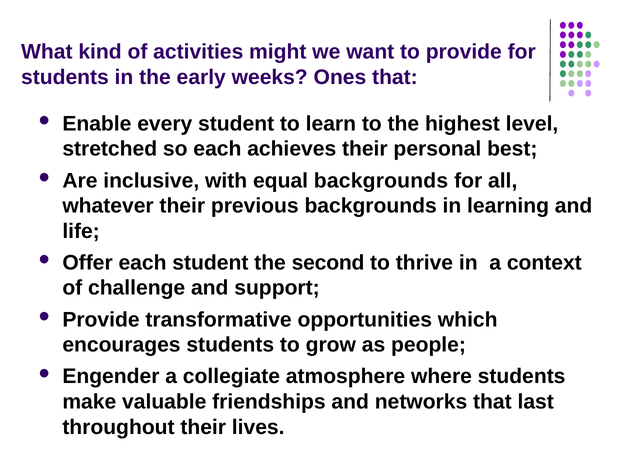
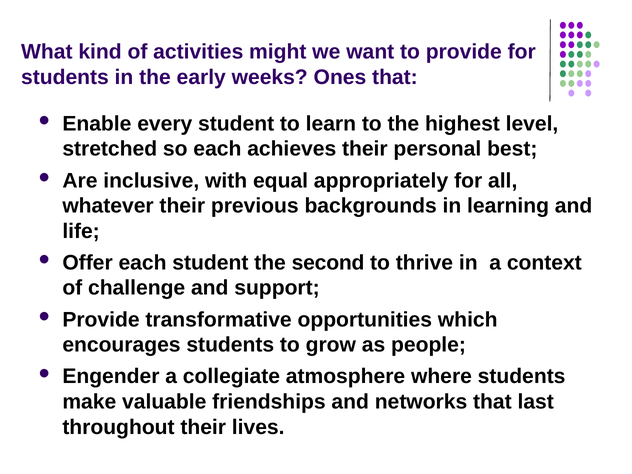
equal backgrounds: backgrounds -> appropriately (381, 181)
